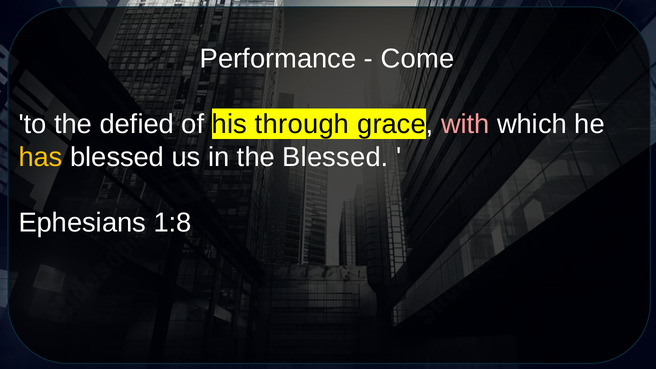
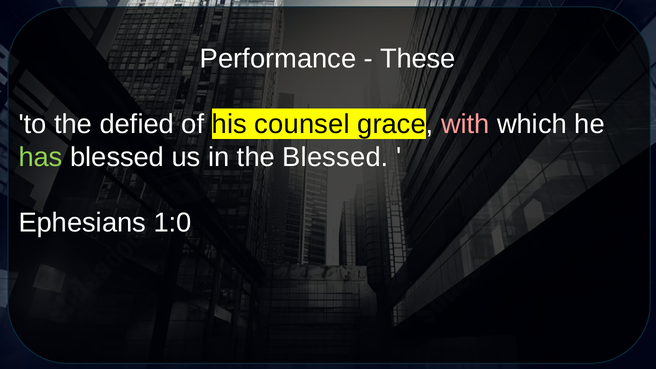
Come: Come -> These (418, 59)
through: through -> counsel (302, 124)
has colour: yellow -> light green (41, 157)
1:8: 1:8 -> 1:0 (173, 223)
